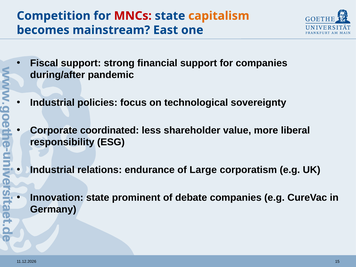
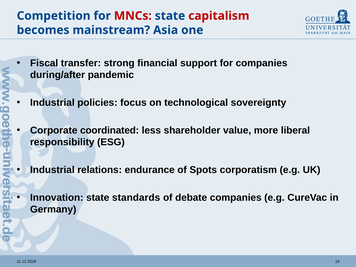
capitalism colour: orange -> red (219, 16)
East: East -> Asia (166, 30)
Fiscal support: support -> transfer (81, 63)
Large: Large -> Spots (203, 170)
prominent: prominent -> standards (136, 198)
